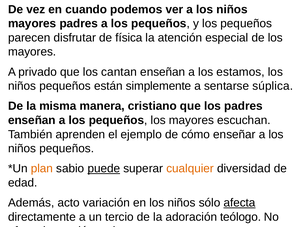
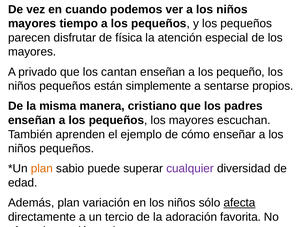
mayores padres: padres -> tiempo (79, 23)
estamos: estamos -> pequeño (241, 72)
súplica: súplica -> propios (273, 86)
puede underline: present -> none (104, 168)
cualquier colour: orange -> purple (190, 168)
Además acto: acto -> plan (69, 202)
teólogo: teólogo -> favorita (241, 216)
